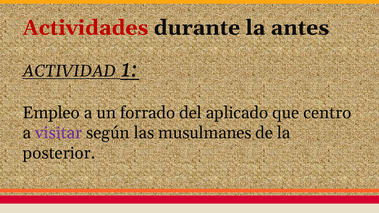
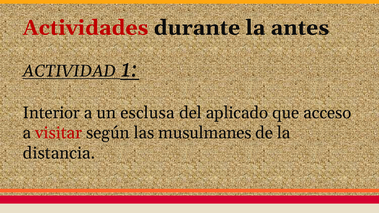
Empleo: Empleo -> Interior (51, 113)
forrado: forrado -> esclusa (147, 113)
centro: centro -> acceso (327, 113)
visitar colour: purple -> red (59, 133)
posterior: posterior -> distancia (59, 153)
